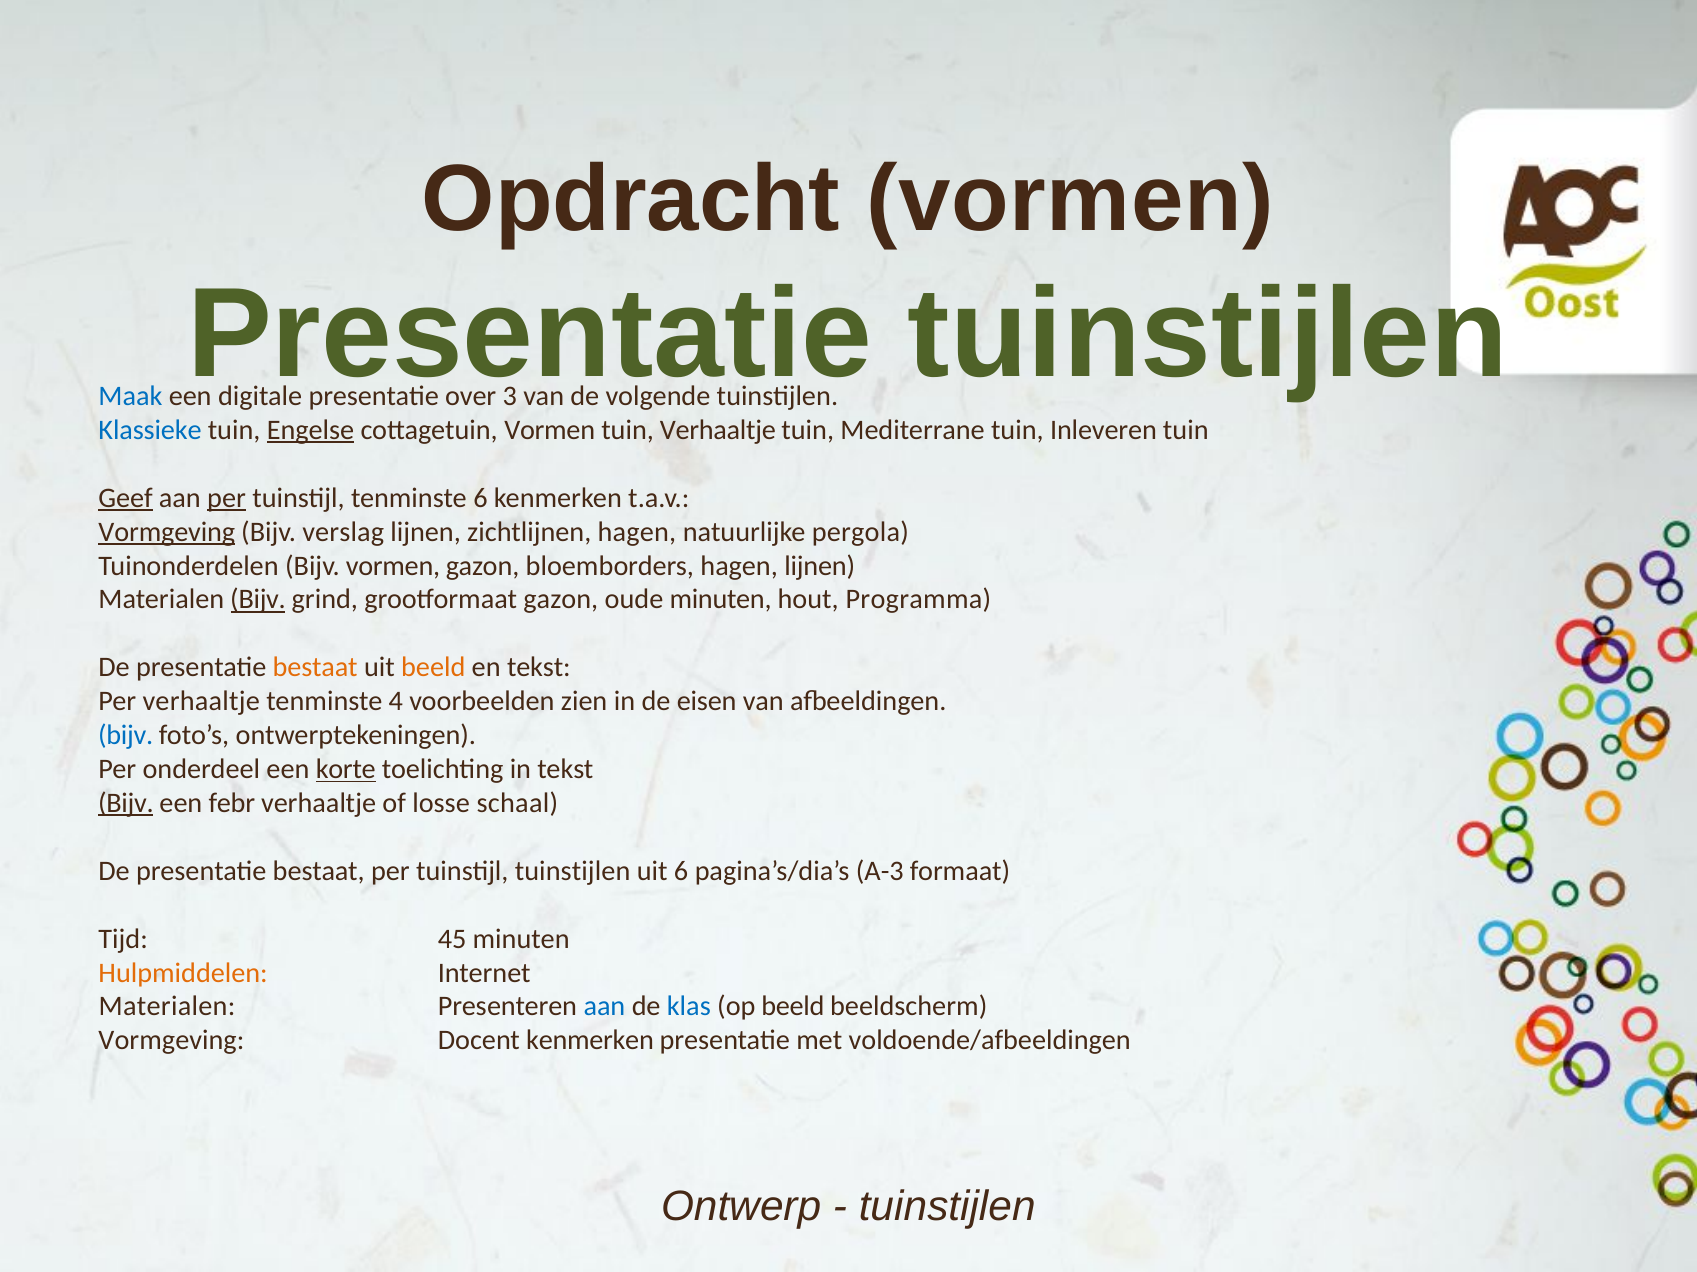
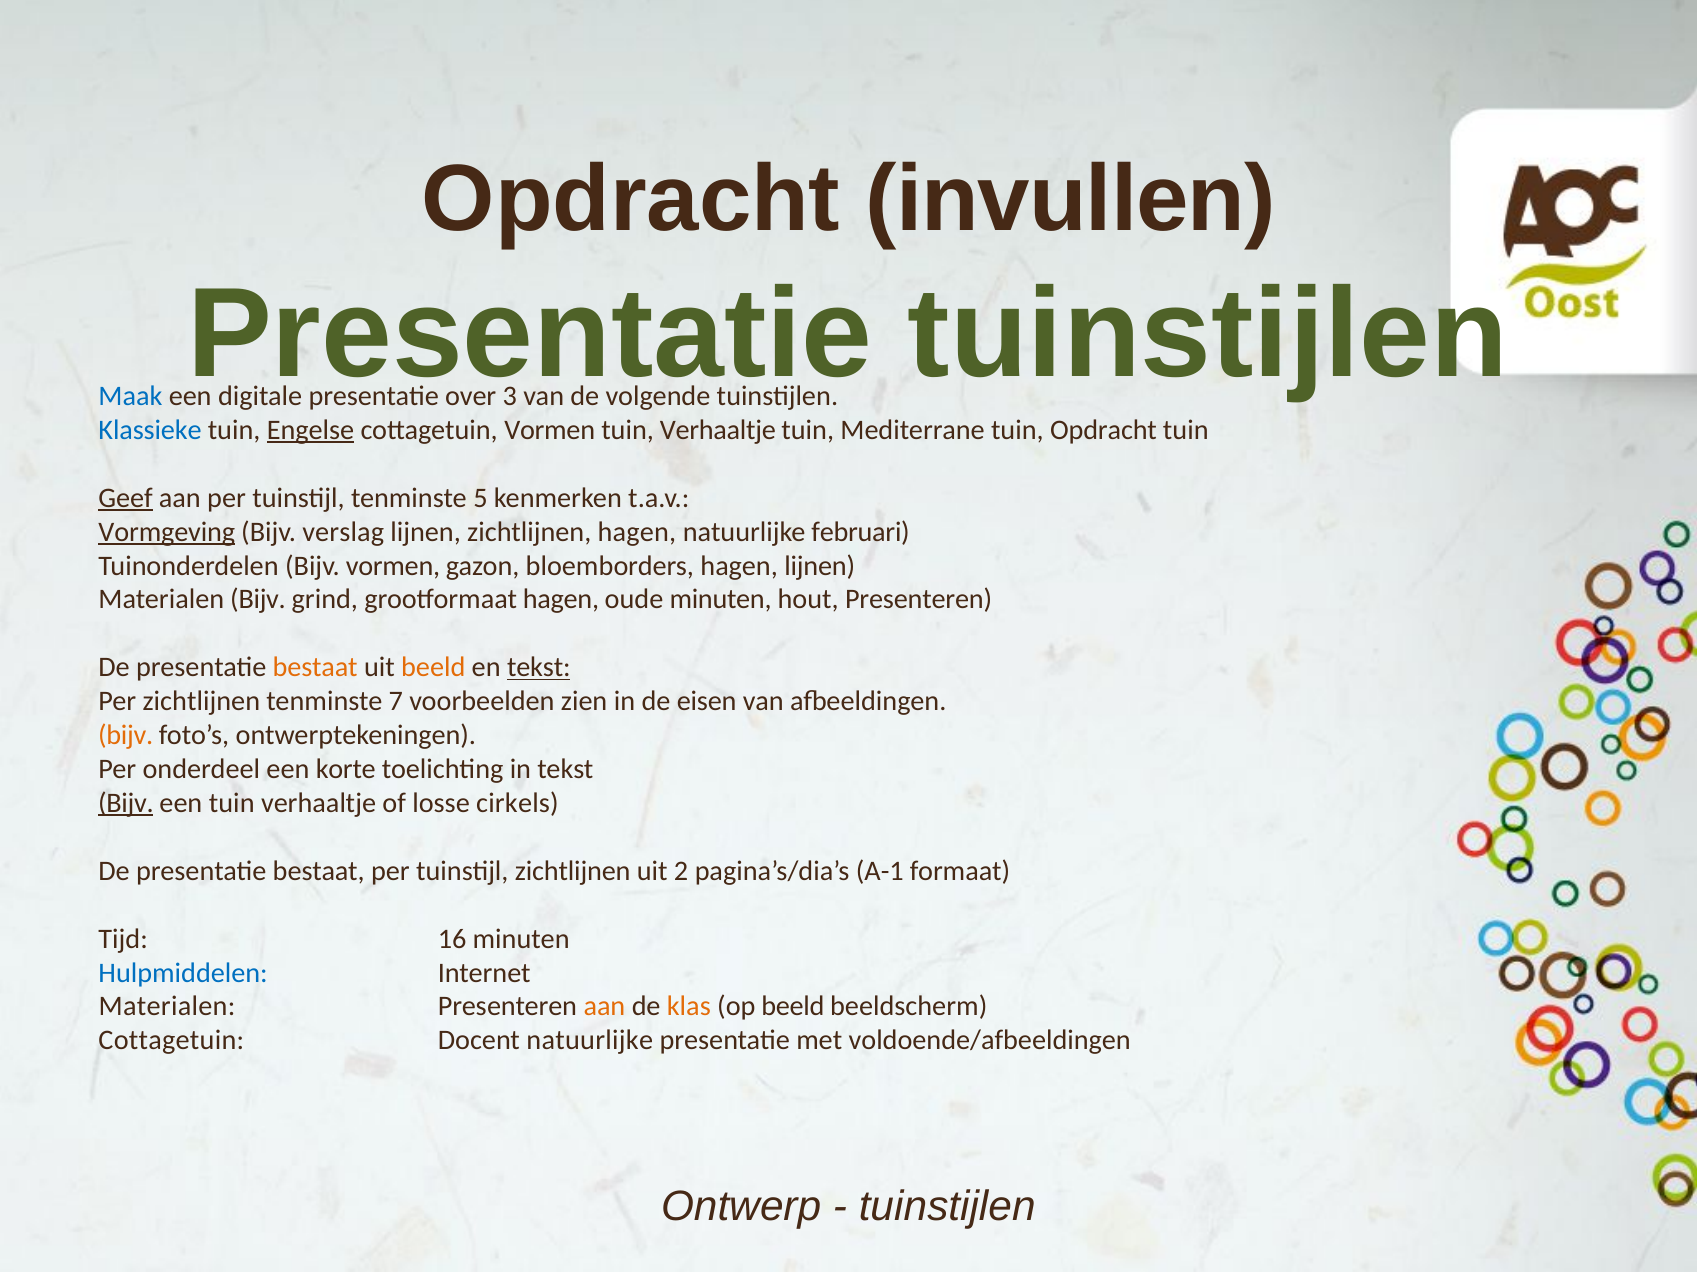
Opdracht vormen: vormen -> invullen (1071, 200)
tuin Inleveren: Inleveren -> Opdracht (1103, 430)
per underline: present -> none (227, 498)
tenminste 6: 6 -> 5 (480, 498)
pergola: pergola -> februari (861, 532)
Bijv underline: present -> none (258, 600)
grootformaat gazon: gazon -> hagen (561, 600)
hout Programma: Programma -> Presenteren (919, 600)
tekst underline: none -> present (539, 668)
Per verhaaltje: verhaaltje -> zichtlijnen (201, 702)
4: 4 -> 7 (396, 702)
bijv colour: blue -> orange (126, 736)
korte underline: present -> none (346, 770)
een febr: febr -> tuin (232, 804)
schaal: schaal -> cirkels (517, 804)
tuinstijl tuinstijlen: tuinstijlen -> zichtlijnen (573, 872)
uit 6: 6 -> 2 (681, 872)
A-3: A-3 -> A-1 (880, 872)
45: 45 -> 16 (452, 939)
Hulpmiddelen colour: orange -> blue (183, 973)
aan colour: blue -> orange (604, 1007)
klas colour: blue -> orange (689, 1007)
Vormgeving: Vormgeving -> Cottagetuin (171, 1041)
Docent kenmerken: kenmerken -> natuurlijke (590, 1041)
